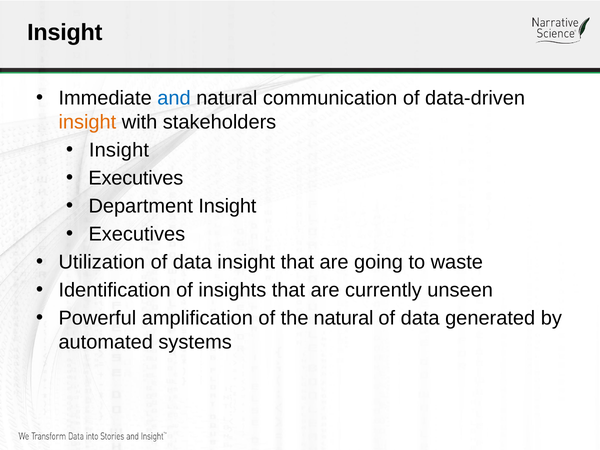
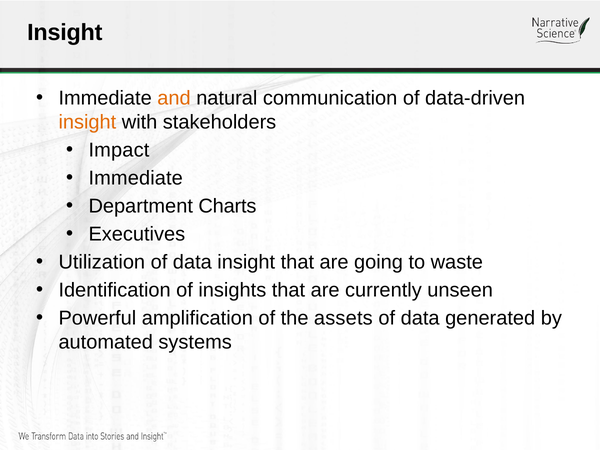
and colour: blue -> orange (174, 98)
Insight: Insight -> Impact (119, 150)
Executives: Executives -> Immediate (136, 178)
Department Insight: Insight -> Charts (227, 206)
the natural: natural -> assets (343, 318)
